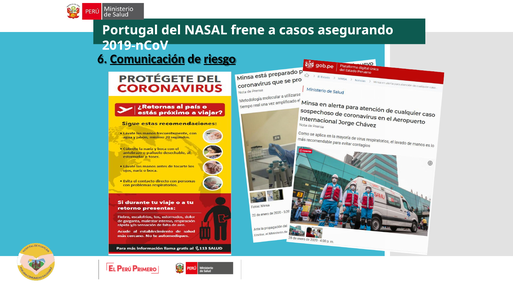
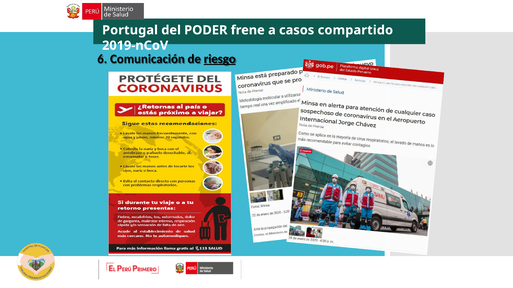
NASAL: NASAL -> PODER (206, 30)
asegurando: asegurando -> compartido (355, 30)
Comunicación underline: present -> none (147, 59)
